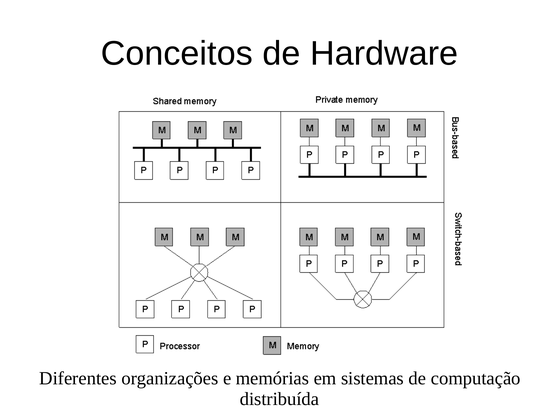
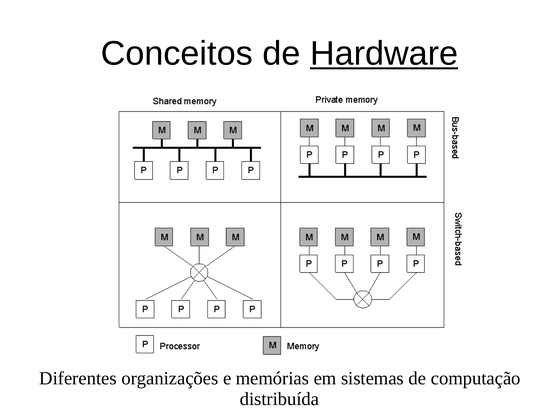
Hardware underline: none -> present (384, 54)
